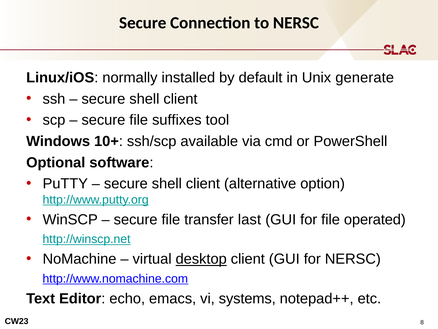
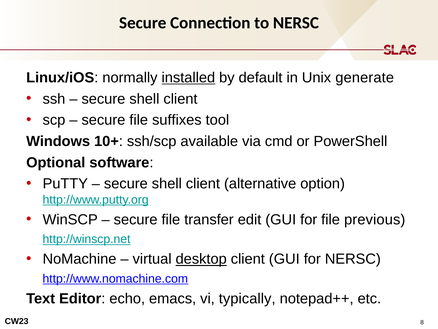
installed underline: none -> present (188, 78)
last: last -> edit (250, 219)
operated: operated -> previous (375, 219)
systems: systems -> typically (247, 298)
